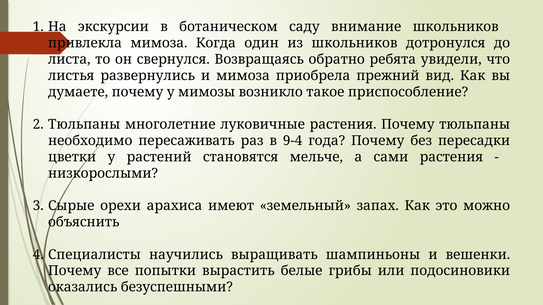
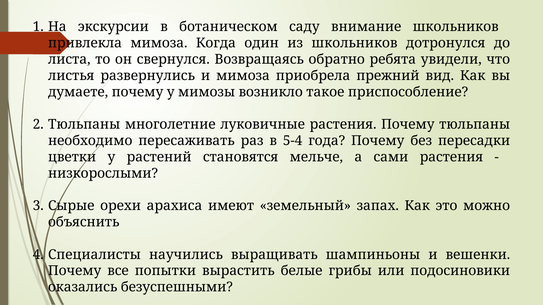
9-4: 9-4 -> 5-4 (293, 141)
